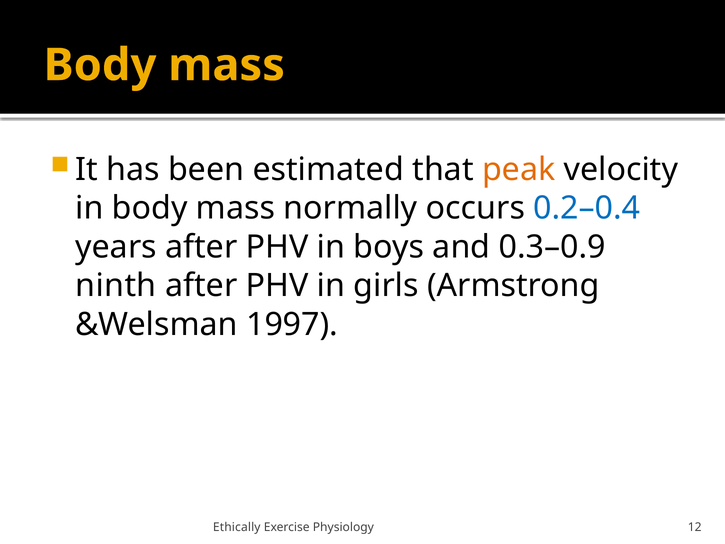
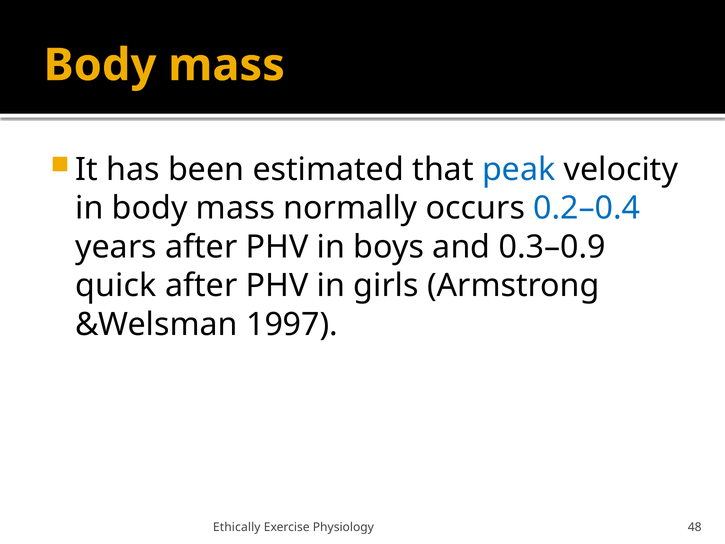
peak colour: orange -> blue (519, 170)
ninth: ninth -> quick (116, 286)
12: 12 -> 48 (695, 527)
